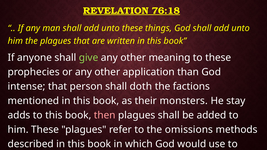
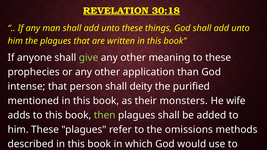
76:18: 76:18 -> 30:18 (166, 11)
doth: doth -> deity (141, 86)
factions: factions -> purified (191, 86)
stay: stay -> wife (236, 101)
then colour: pink -> light green (105, 115)
